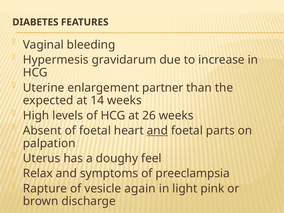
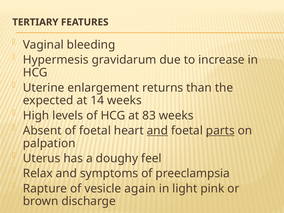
DIABETES: DIABETES -> TERTIARY (35, 22)
partner: partner -> returns (163, 88)
26: 26 -> 83 (149, 116)
parts underline: none -> present (220, 131)
